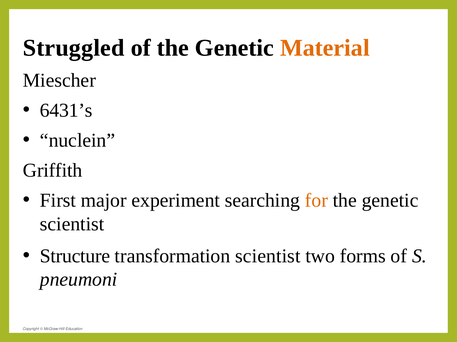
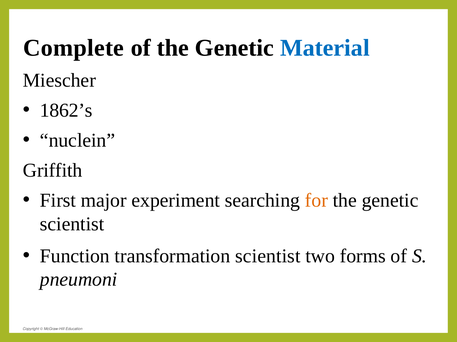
Struggled: Struggled -> Complete (74, 48)
Material colour: orange -> blue (325, 48)
6431’s: 6431’s -> 1862’s (66, 111)
Structure: Structure -> Function (75, 256)
